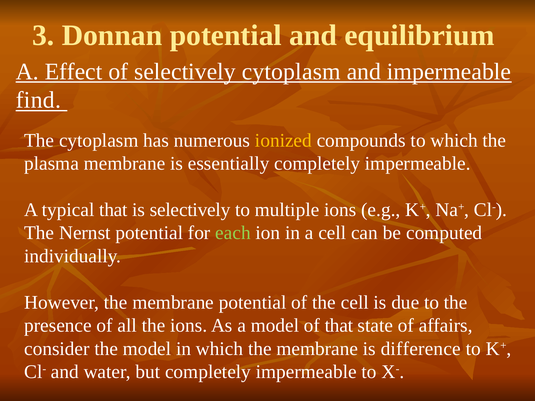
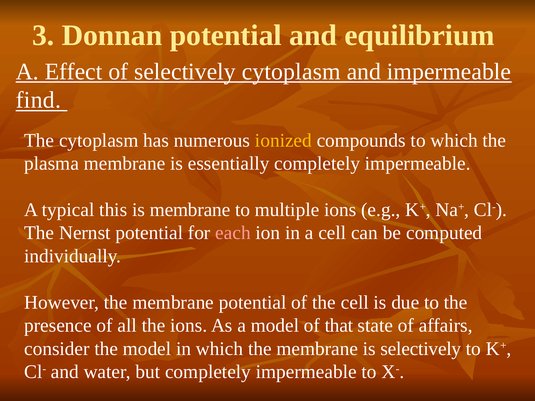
typical that: that -> this (113, 210)
is selectively: selectively -> membrane (190, 210)
each colour: light green -> pink (233, 233)
is difference: difference -> selectively (421, 349)
